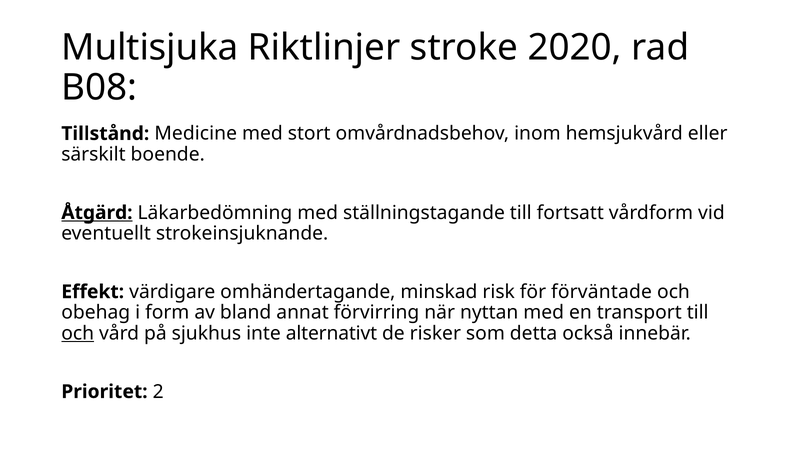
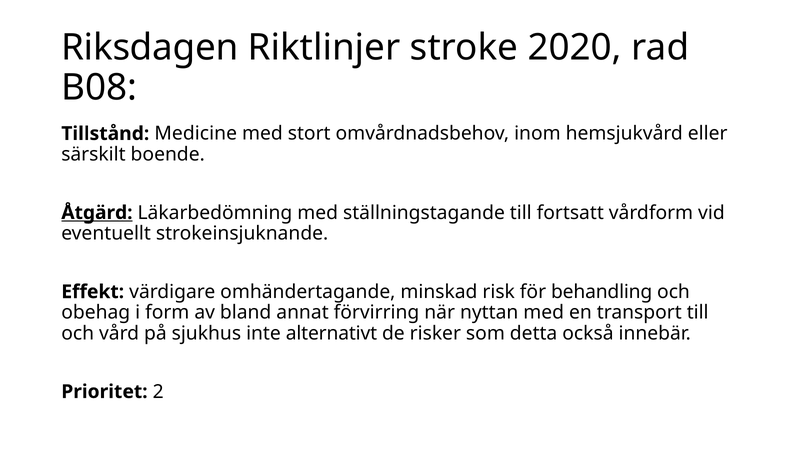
Multisjuka: Multisjuka -> Riksdagen (150, 48)
förväntade: förväntade -> behandling (602, 292)
och underline: present -> none (78, 334)
